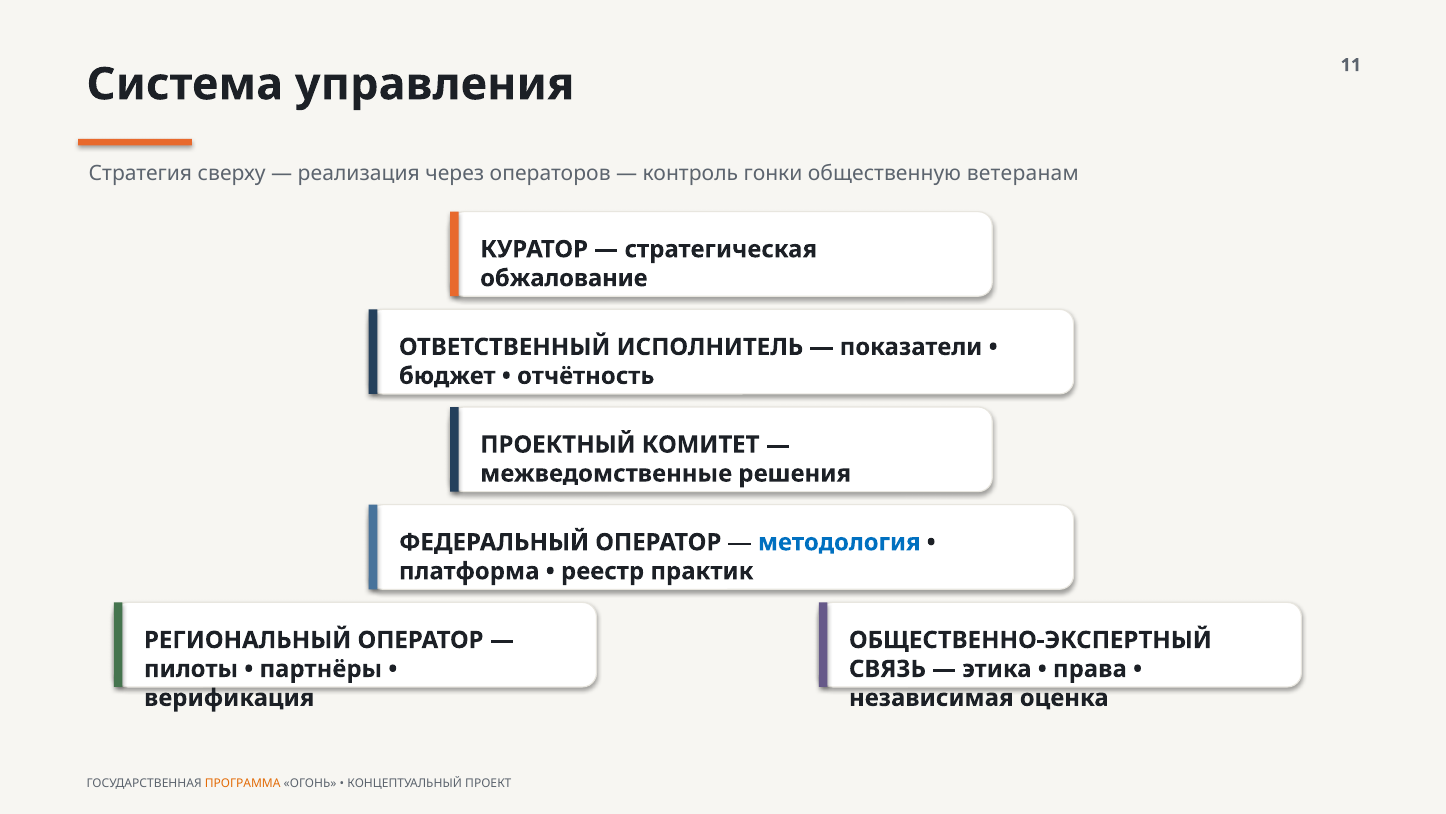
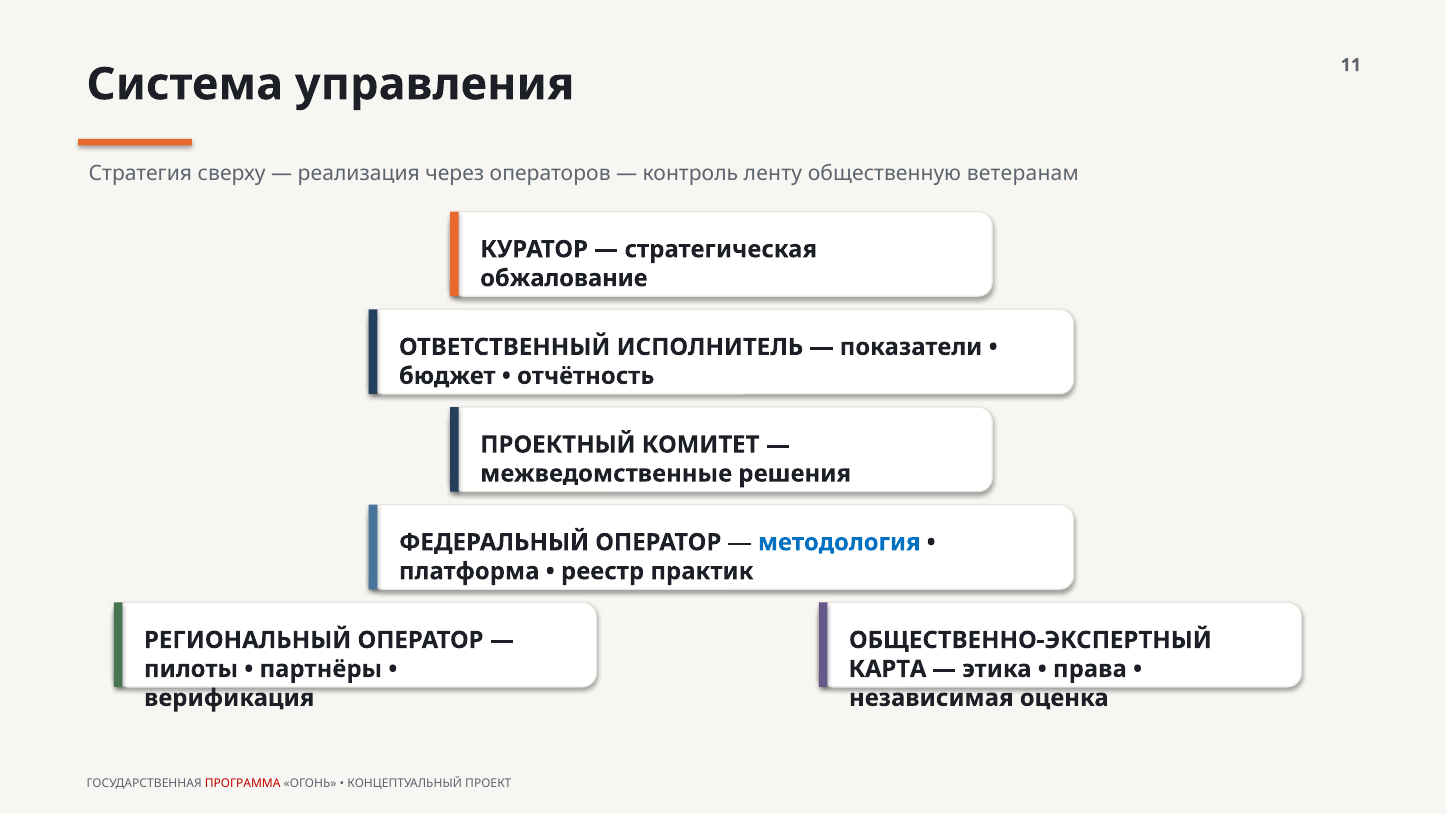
гонки: гонки -> ленту (773, 173)
СВЯЗЬ: СВЯЗЬ -> КАРТА (888, 669)
ПРОГРАММА colour: orange -> red (243, 783)
